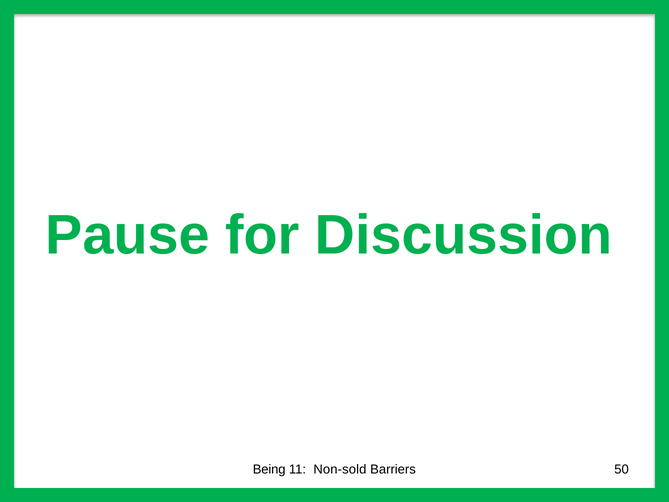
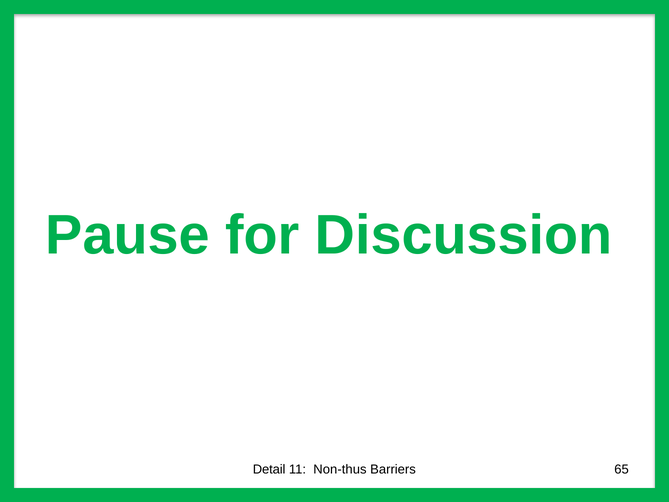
Being: Being -> Detail (269, 469)
Non-sold: Non-sold -> Non-thus (340, 469)
50: 50 -> 65 (622, 469)
